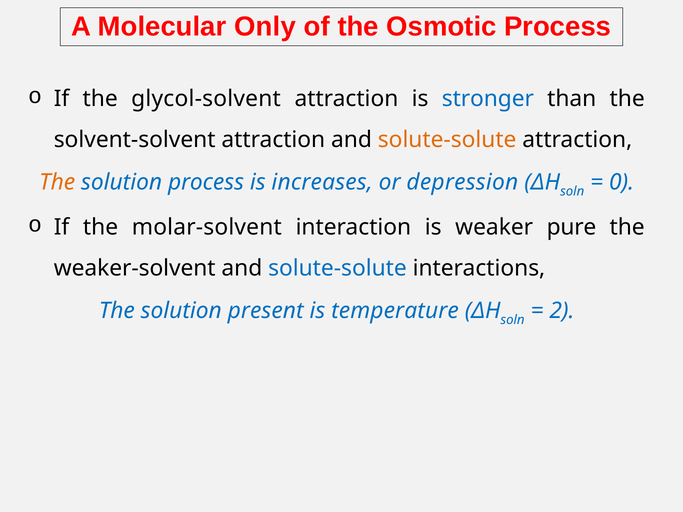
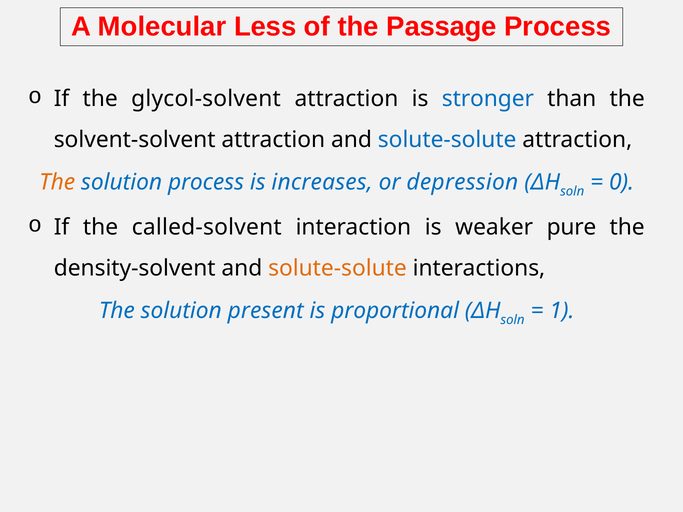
Only: Only -> Less (265, 27)
Osmotic: Osmotic -> Passage (442, 27)
solute-solute colour: orange -> blue (447, 140)
molar-solvent: molar-solvent -> called-solvent (207, 227)
weaker-solvent: weaker-solvent -> density-solvent (135, 268)
solute-solute colour: blue -> orange (337, 268)
temperature: temperature -> proportional (395, 311)
2: 2 -> 1 (562, 311)
